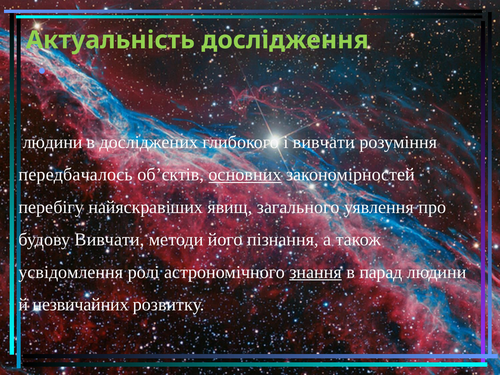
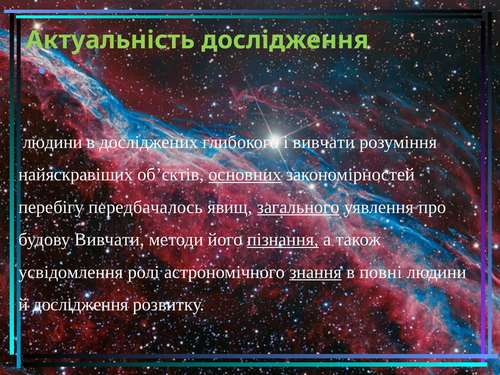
передбачалось: передбачалось -> найяскравіших (76, 175)
найяскравіших: найяскравіших -> передбачалось (146, 207)
загального underline: none -> present (298, 207)
пізнання underline: none -> present (283, 240)
парад: парад -> повні (381, 272)
й незвичайних: незвичайних -> дослідження (81, 305)
